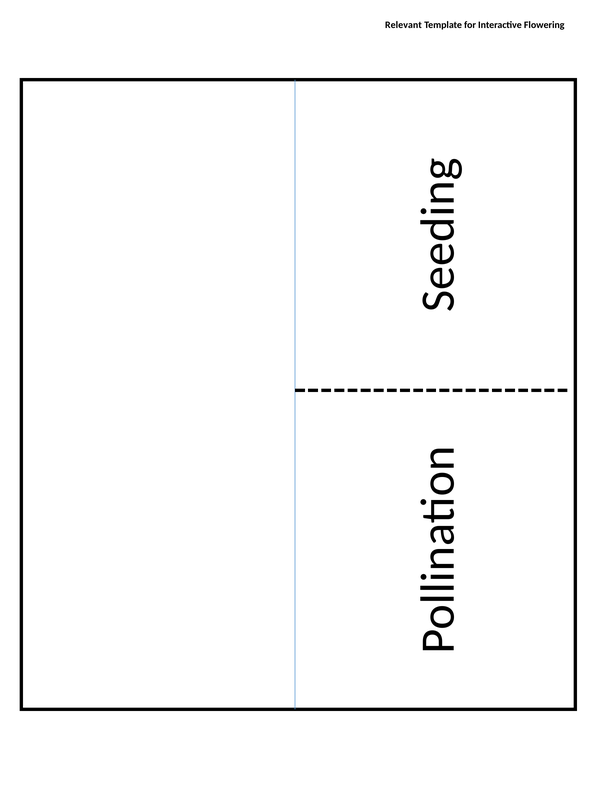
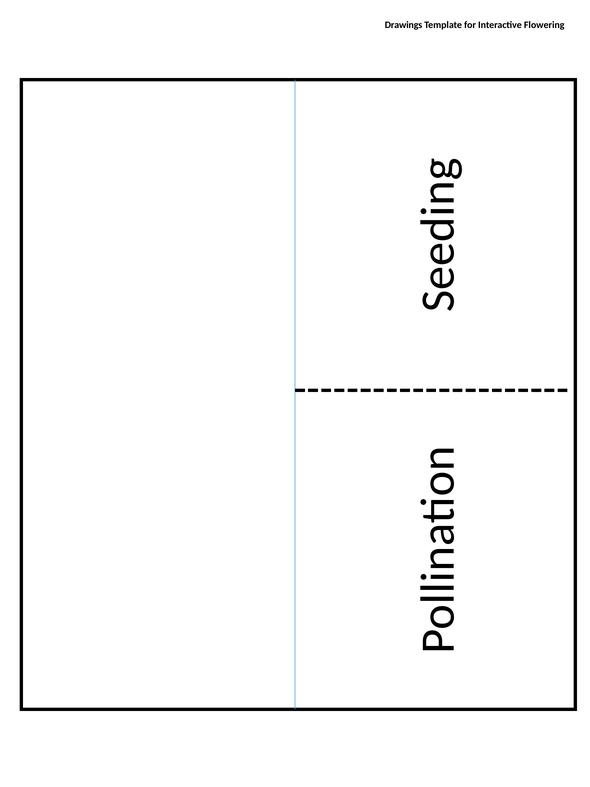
Relevant: Relevant -> Drawings (404, 25)
